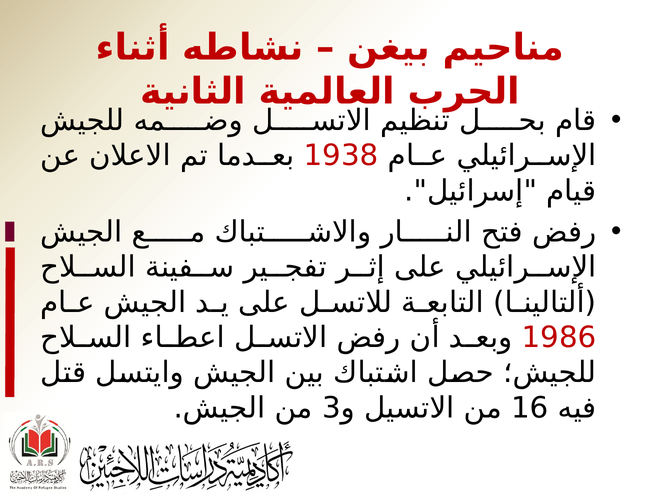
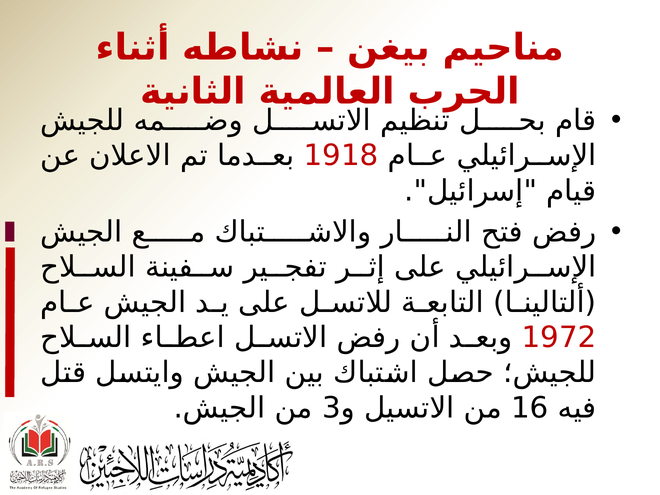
1938: 1938 -> 1918 (341, 156)
1986: 1986 -> 1972 (559, 338)
